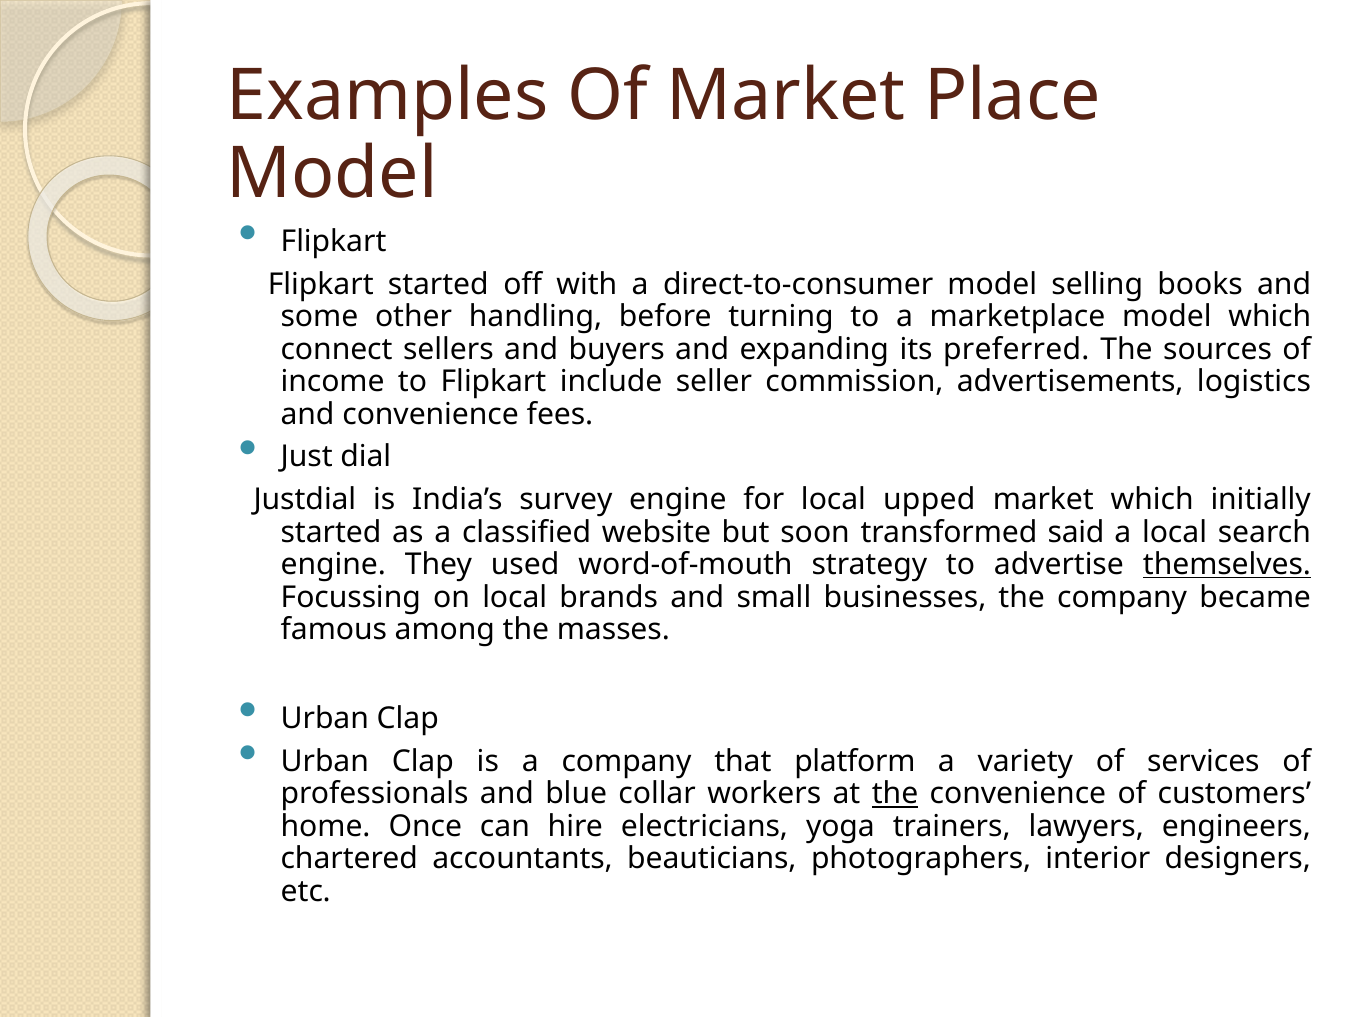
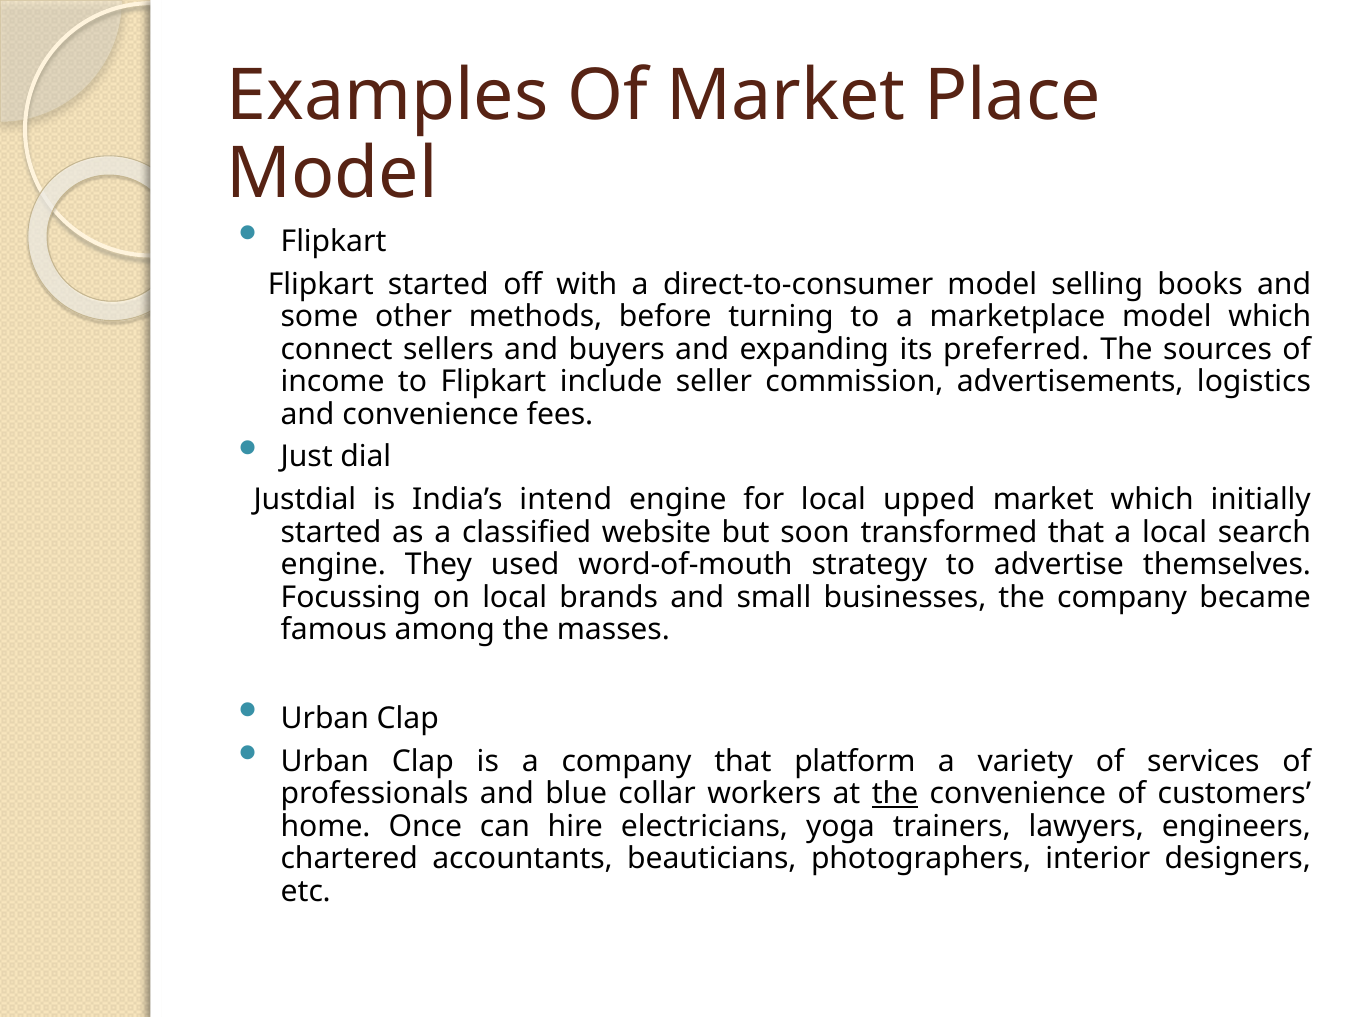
handling: handling -> methods (536, 317)
survey: survey -> intend (566, 500)
transformed said: said -> that (1076, 532)
themselves underline: present -> none (1227, 565)
